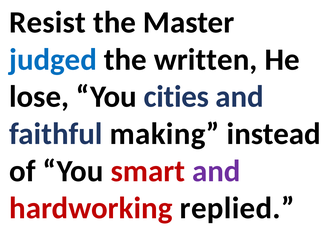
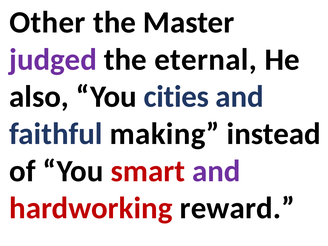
Resist: Resist -> Other (47, 22)
judged colour: blue -> purple (53, 60)
written: written -> eternal (206, 60)
lose: lose -> also (39, 97)
replied: replied -> reward (237, 208)
